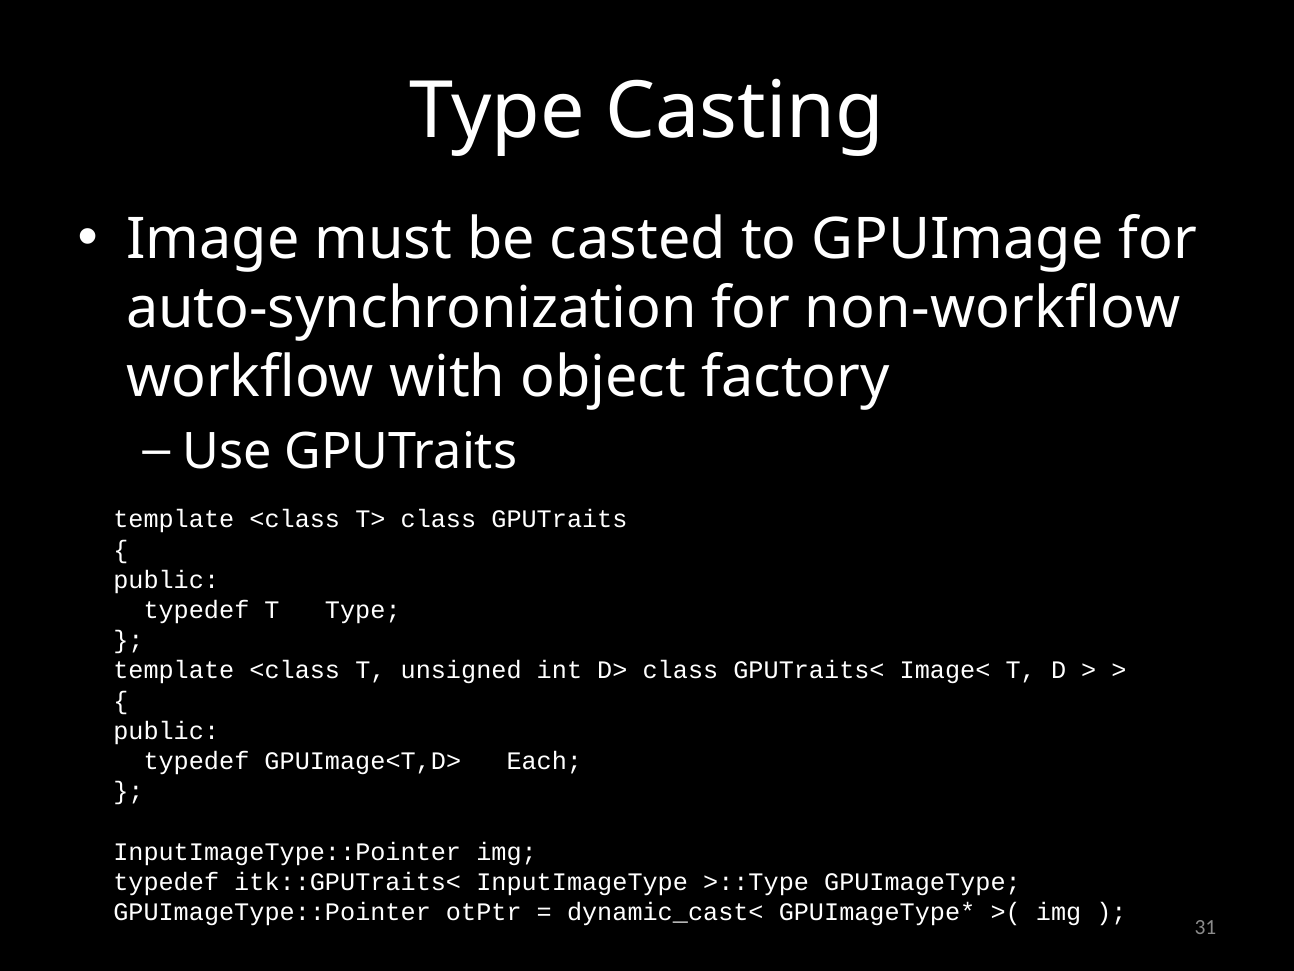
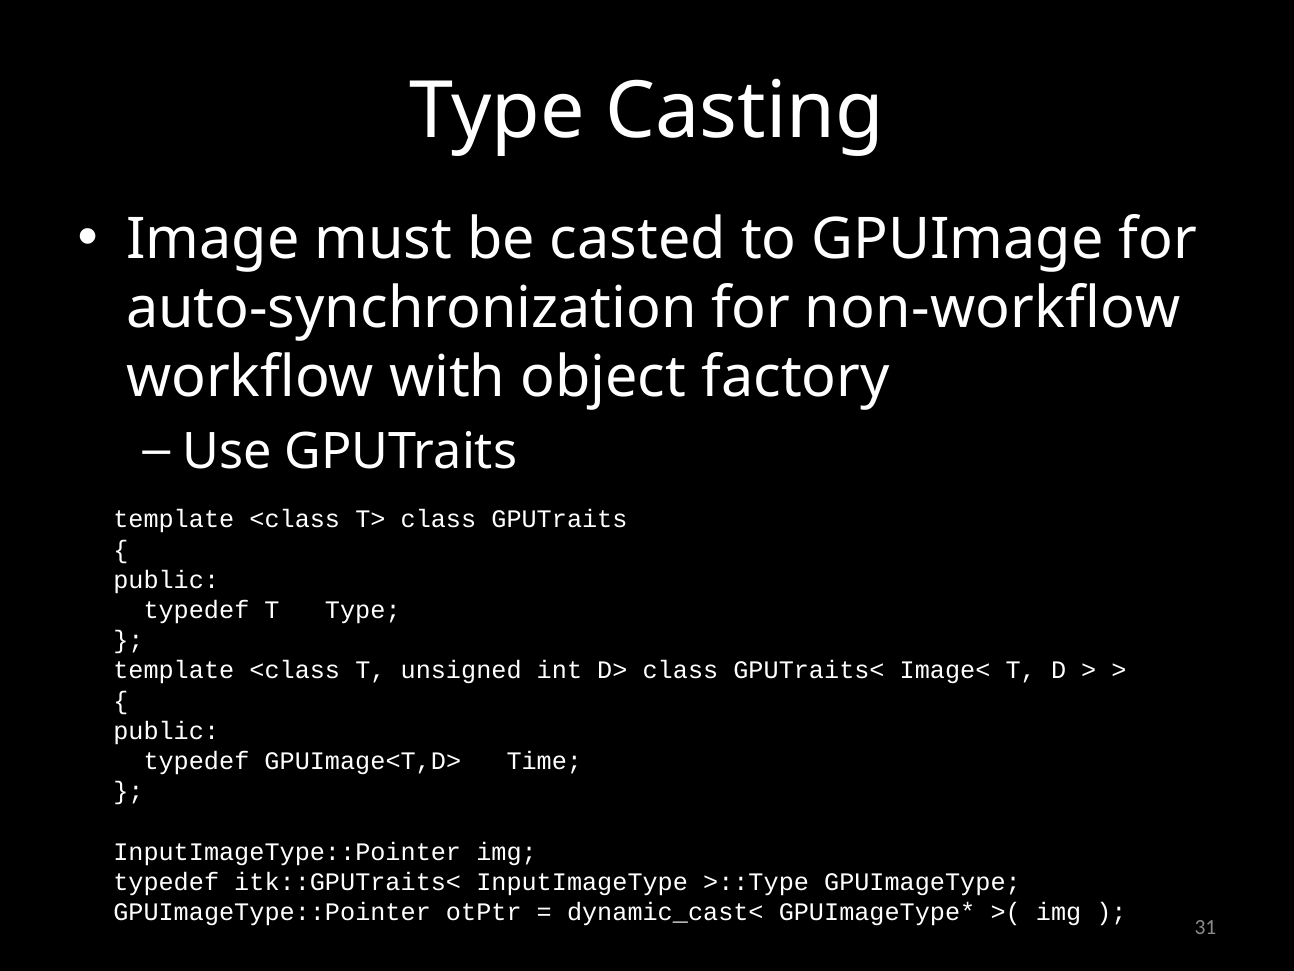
Each: Each -> Time (544, 761)
